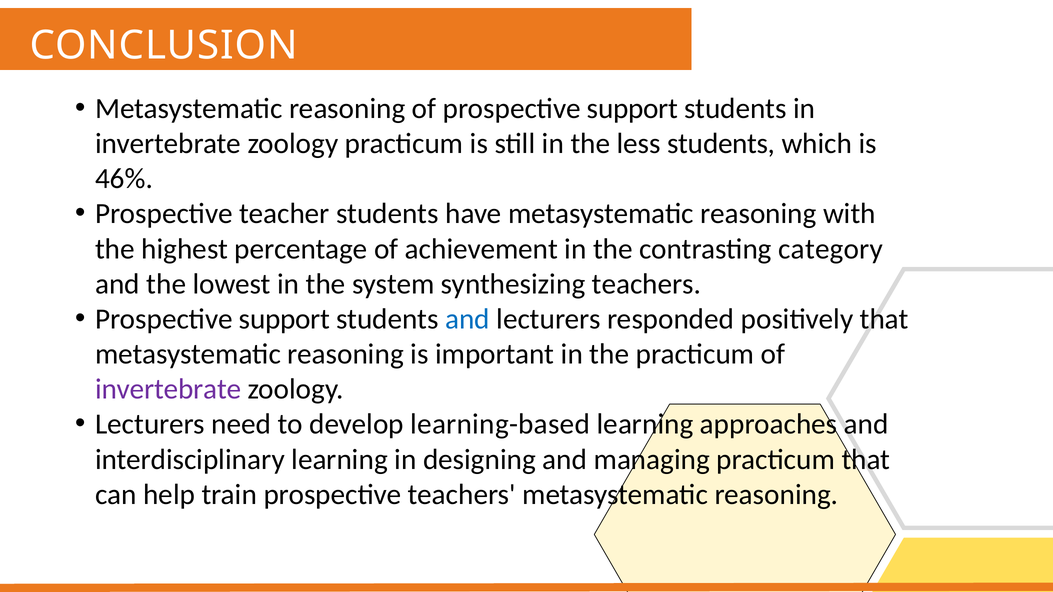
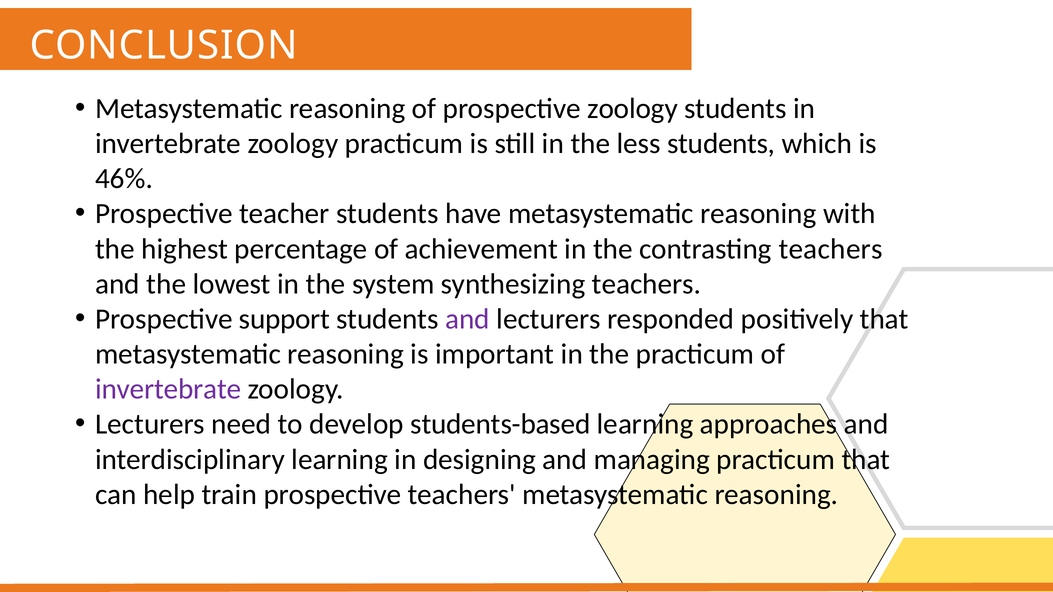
of prospective support: support -> zoology (632, 109)
contrasting category: category -> teachers (831, 249)
and colour: blue -> purple (467, 319)
learning-based: learning-based -> students-based (500, 425)
